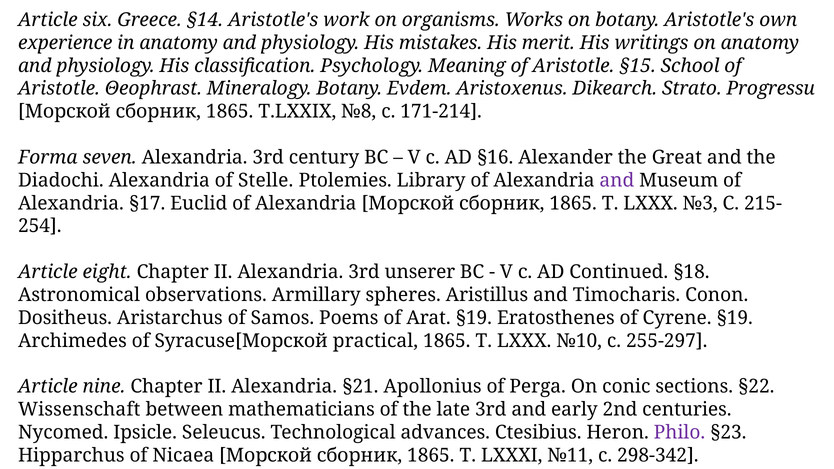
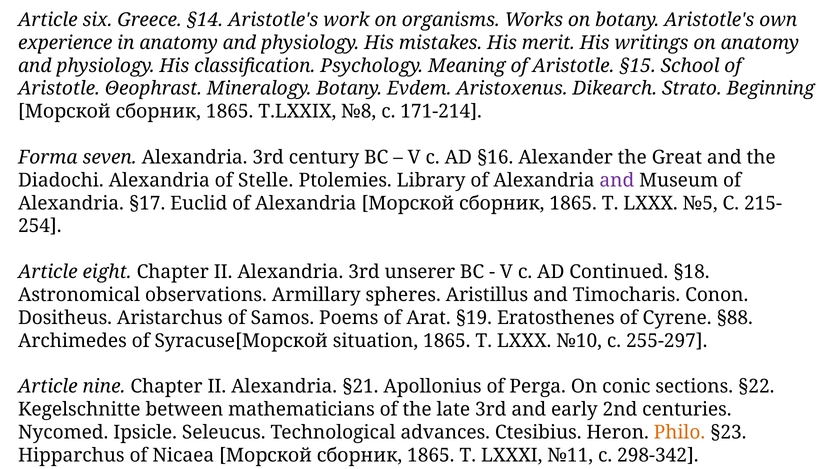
Progressu: Progressu -> Beginning (771, 89)
№3: №3 -> №5 (700, 203)
Cyrene §19: §19 -> §88 (735, 318)
practical: practical -> situation (376, 341)
Wissenschaft: Wissenschaft -> Kegelschnitte (79, 410)
Philo colour: purple -> orange (679, 433)
